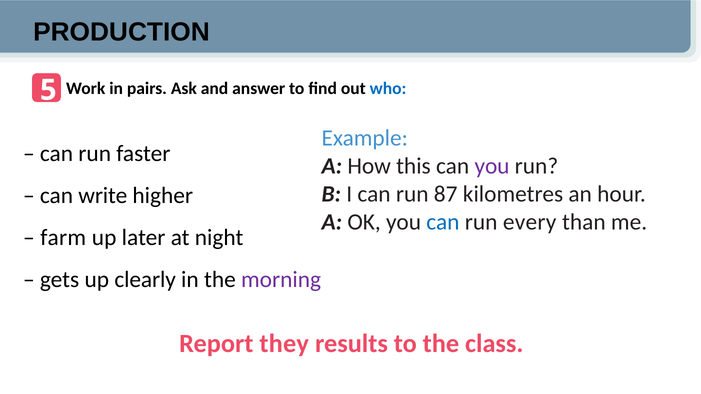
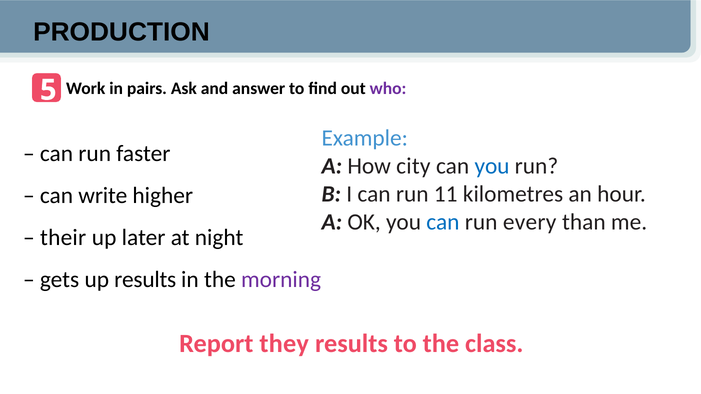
who colour: blue -> purple (388, 89)
this: this -> city (413, 166)
you colour: purple -> blue (492, 166)
87: 87 -> 11 (446, 194)
farm: farm -> their (63, 238)
up clearly: clearly -> results (145, 280)
